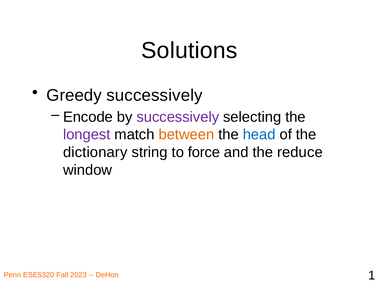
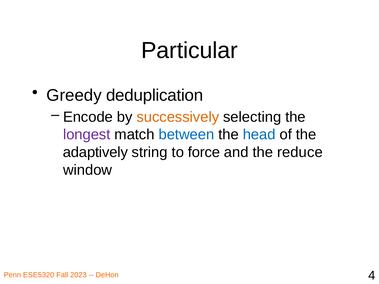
Solutions: Solutions -> Particular (189, 51)
Greedy successively: successively -> deduplication (155, 95)
successively colour: purple -> orange (178, 117)
between colour: orange -> blue (186, 135)
dictionary: dictionary -> adaptively (95, 152)
1: 1 -> 4 (372, 276)
